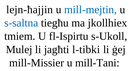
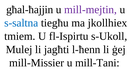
lejn-ħajjin: lejn-ħajjin -> għal-ħajjin (30, 10)
mill-mejtin colour: blue -> purple (90, 10)
l-tibki: l-tibki -> l-ħenn (86, 50)
